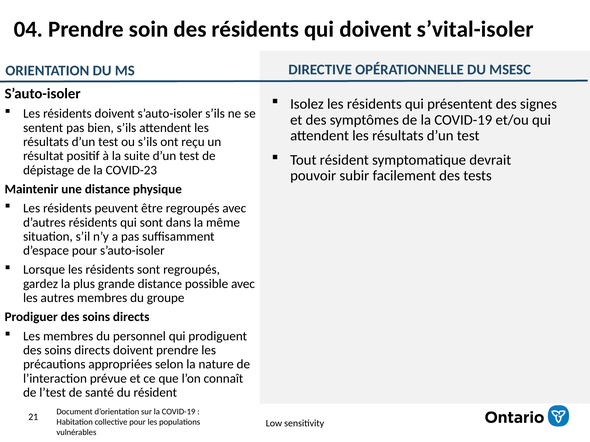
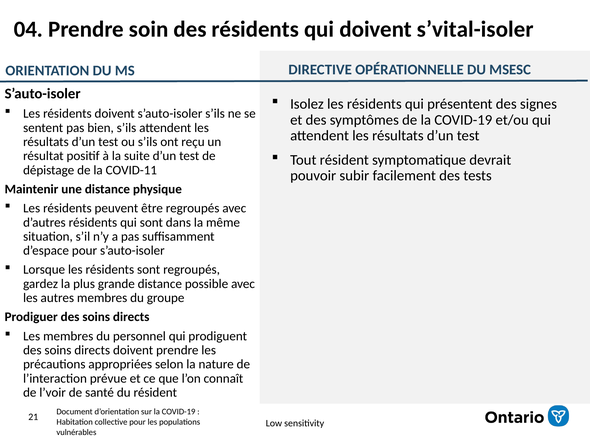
COVID-23: COVID-23 -> COVID-11 (131, 170)
l’test: l’test -> l’voir (53, 393)
